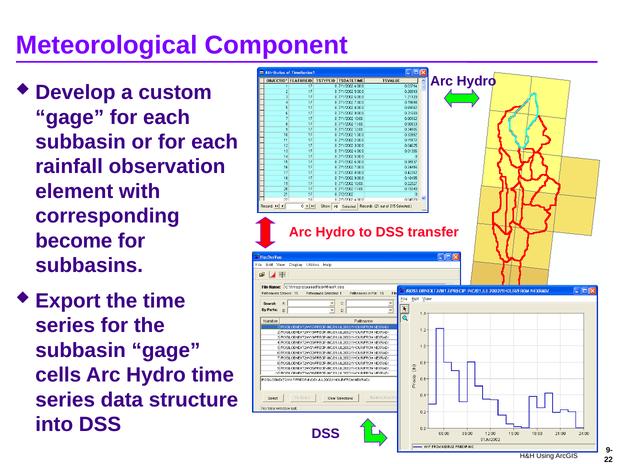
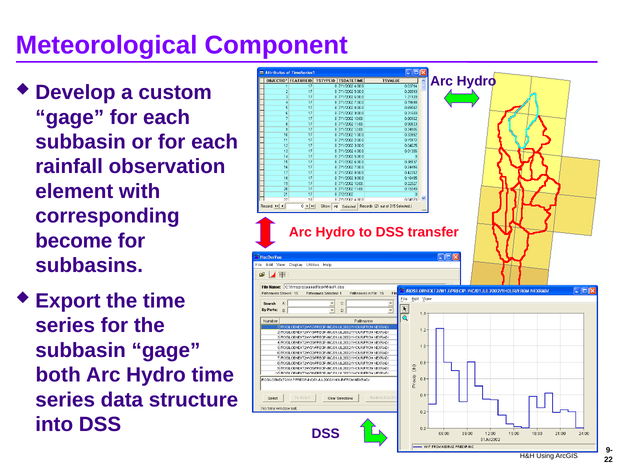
cells: cells -> both (58, 375)
